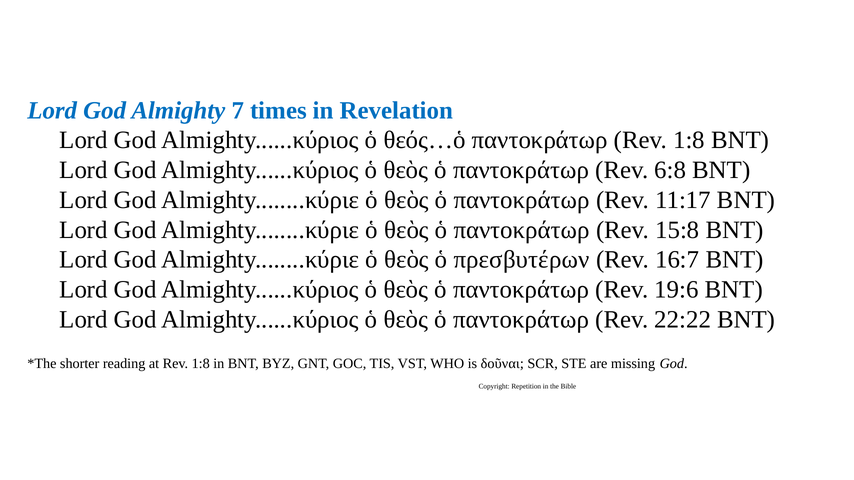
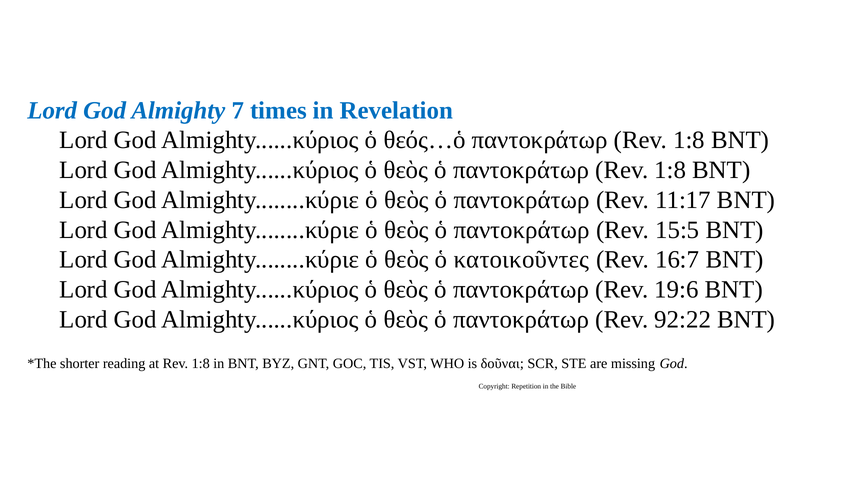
ὁ παντοκράτωρ Rev 6:8: 6:8 -> 1:8 (670, 170)
15:8: 15:8 -> 15:5 (677, 230)
πρεσβυτέρων: πρεσβυτέρων -> κατοικοῦντες (521, 260)
22:22: 22:22 -> 92:22 (683, 320)
